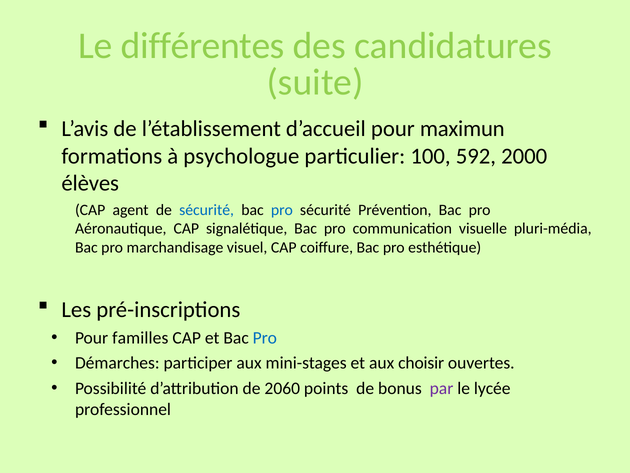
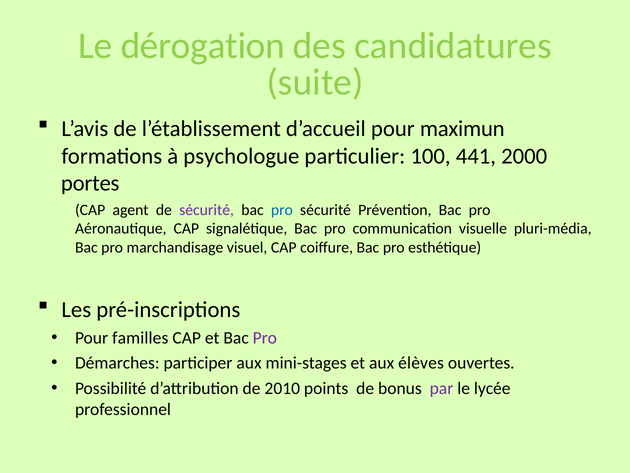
différentes: différentes -> dérogation (203, 46)
592: 592 -> 441 (476, 156)
élèves: élèves -> portes (90, 183)
sécurité colour: blue -> purple (207, 210)
Pro colour: blue -> purple (265, 337)
choisir: choisir -> élèves (421, 363)
2060: 2060 -> 2010 (282, 388)
